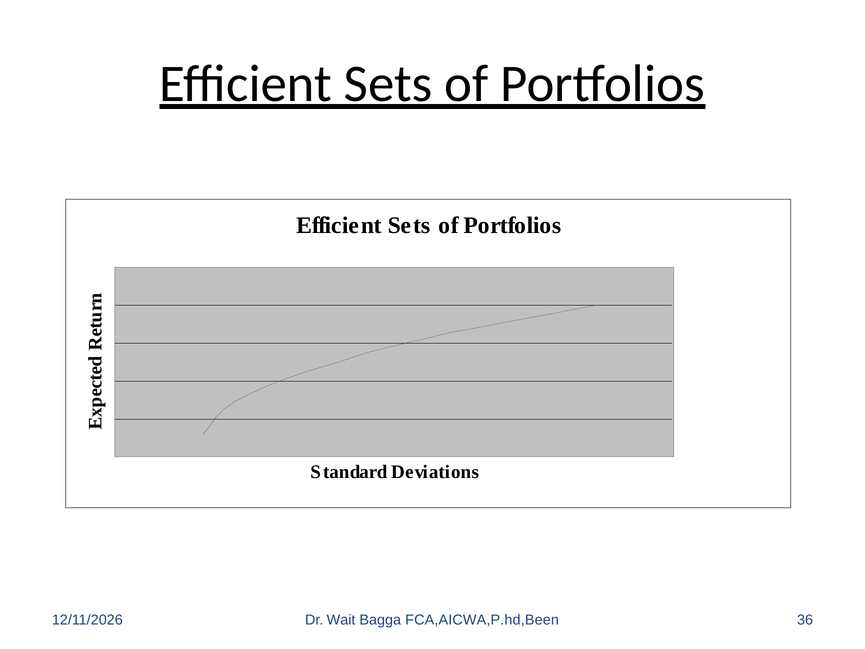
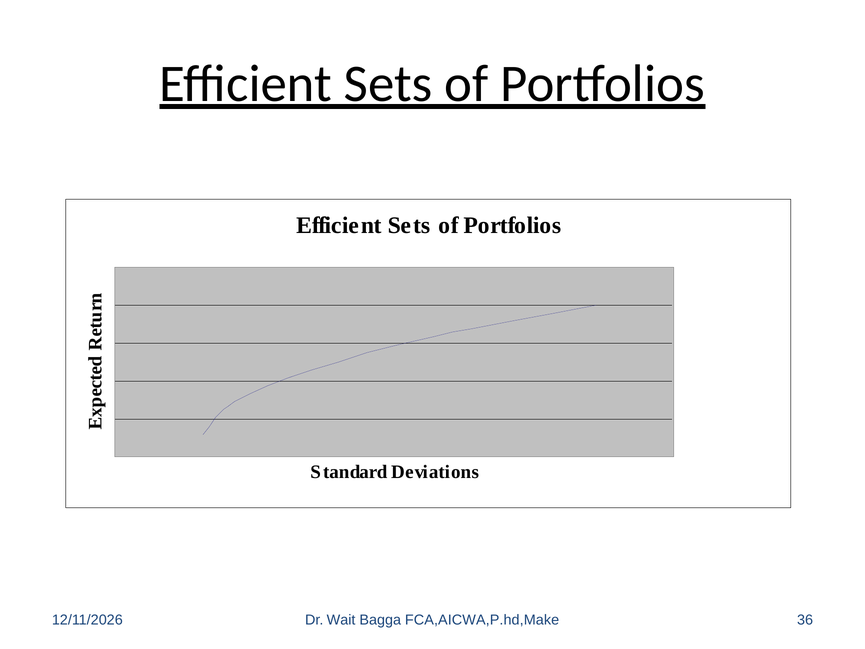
FCA,AICWA,P.hd,Been: FCA,AICWA,P.hd,Been -> FCA,AICWA,P.hd,Make (482, 620)
